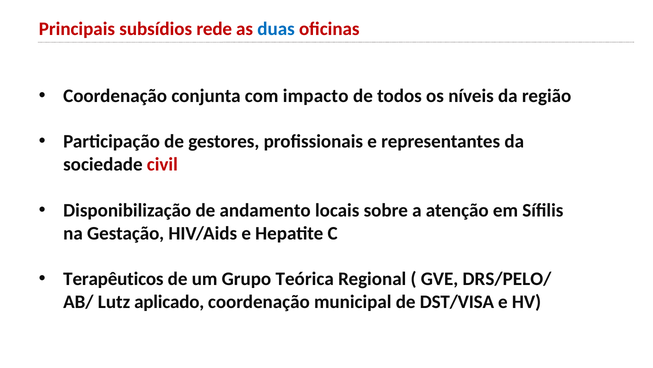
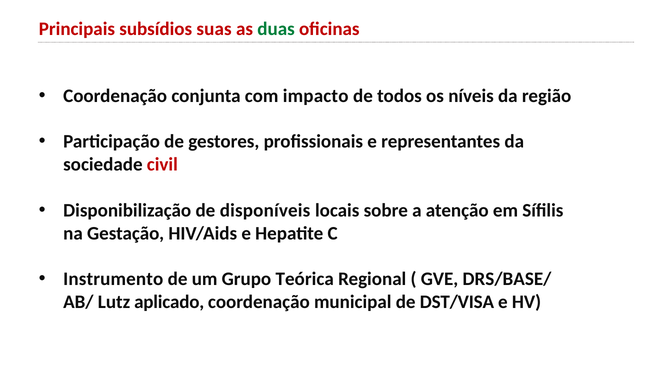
rede: rede -> suas (214, 29)
duas colour: blue -> green (276, 29)
andamento: andamento -> disponíveis (265, 210)
Terapêuticos: Terapêuticos -> Instrumento (113, 279)
DRS/PELO/: DRS/PELO/ -> DRS/BASE/ (507, 279)
